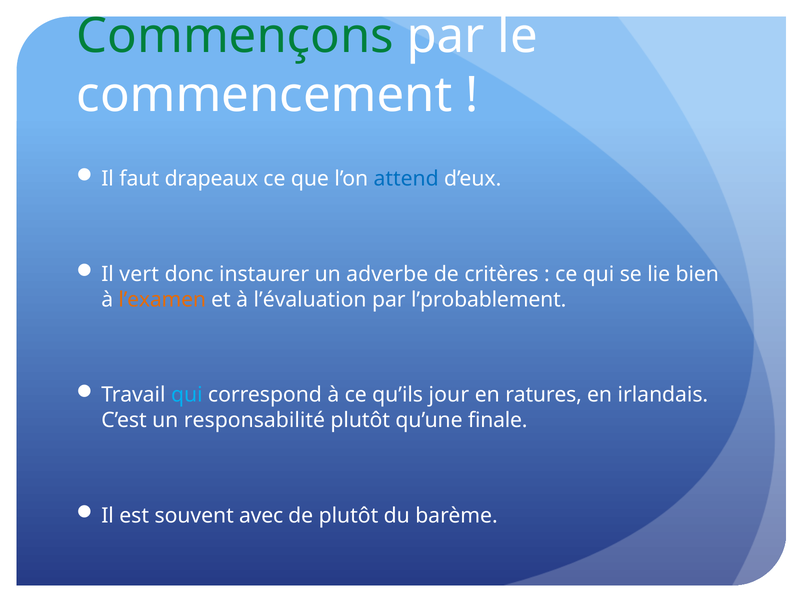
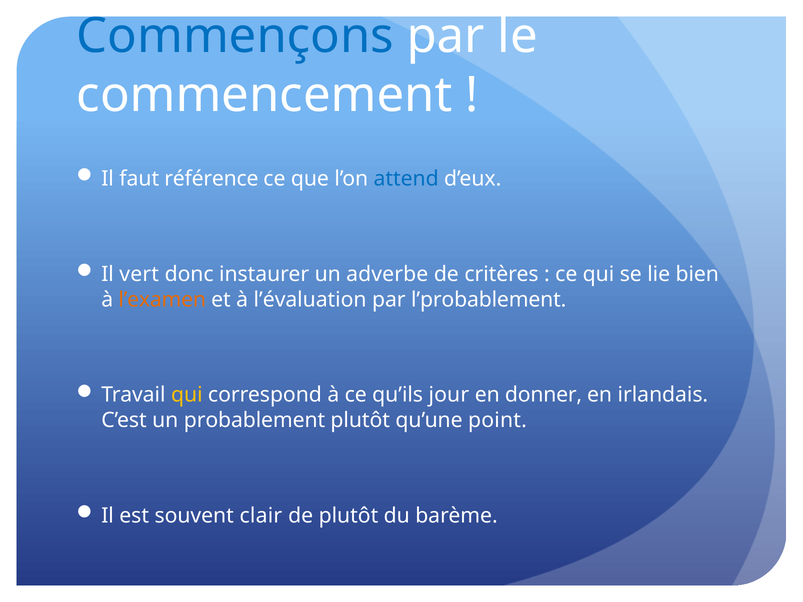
Commençons colour: green -> blue (235, 36)
drapeaux: drapeaux -> référence (211, 179)
qui colour: light blue -> yellow (187, 395)
ratures: ratures -> donner (544, 395)
responsabilité: responsabilité -> probablement (254, 421)
finale: finale -> point (497, 421)
avec: avec -> clair (261, 516)
